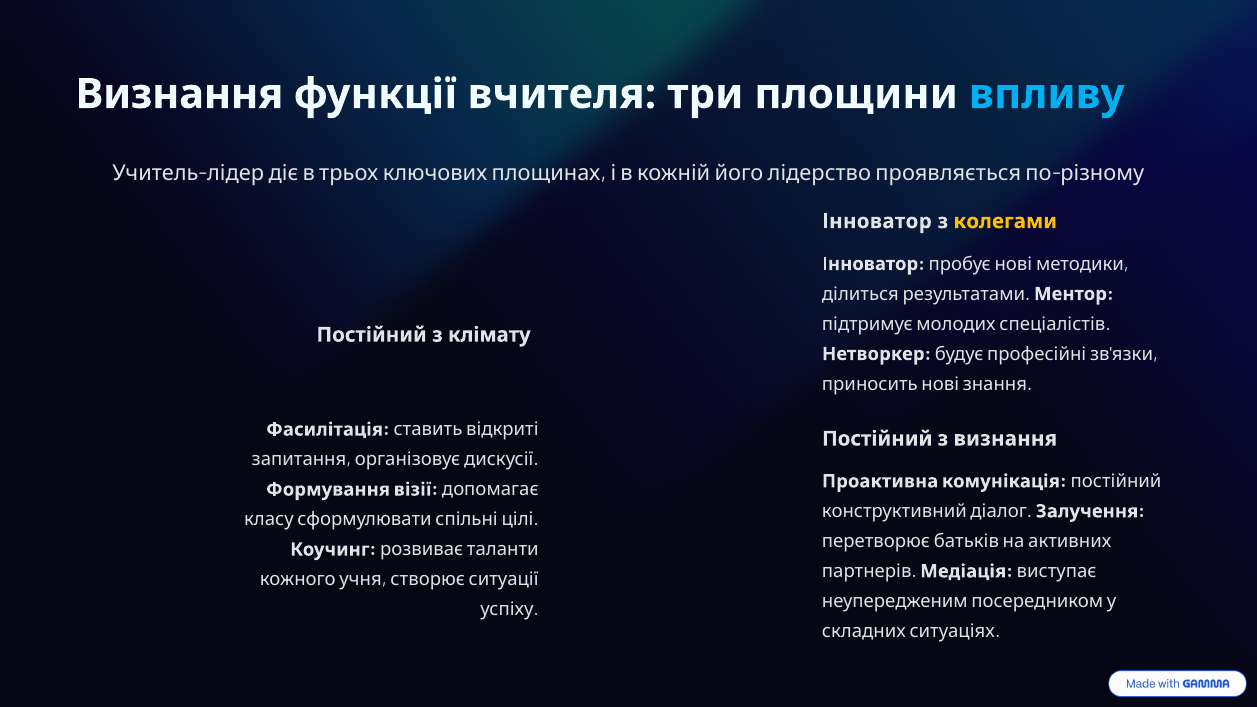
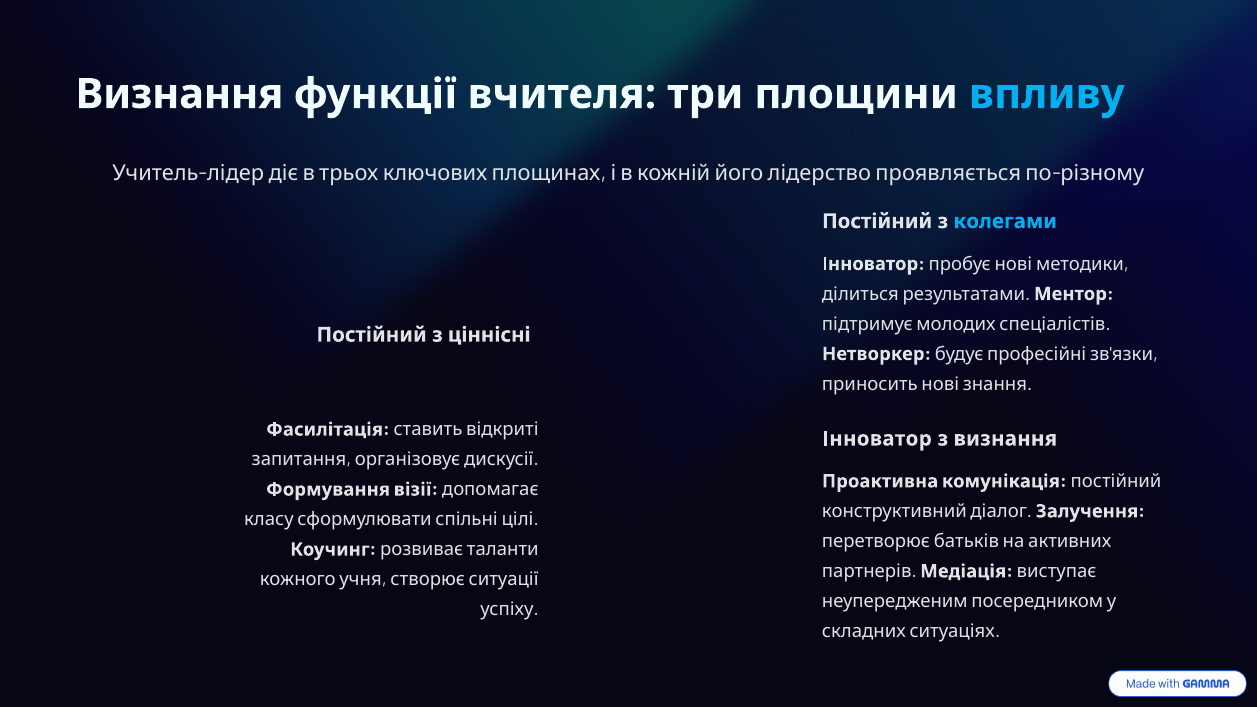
Інноватор: Інноватор -> Постійний (877, 221)
колегами colour: yellow -> light blue (1005, 221)
клімату: клімату -> ціннісні (489, 335)
Постійний: Постійний -> Інноватор (877, 439)
